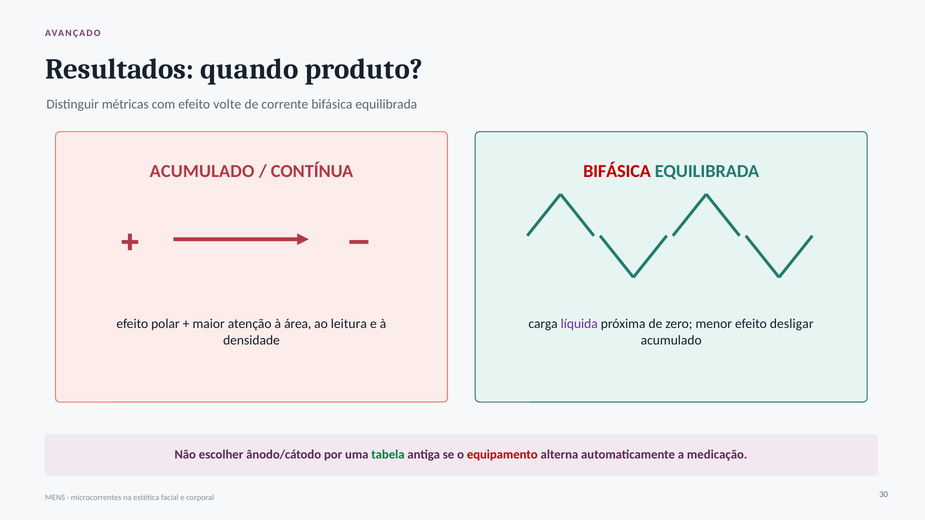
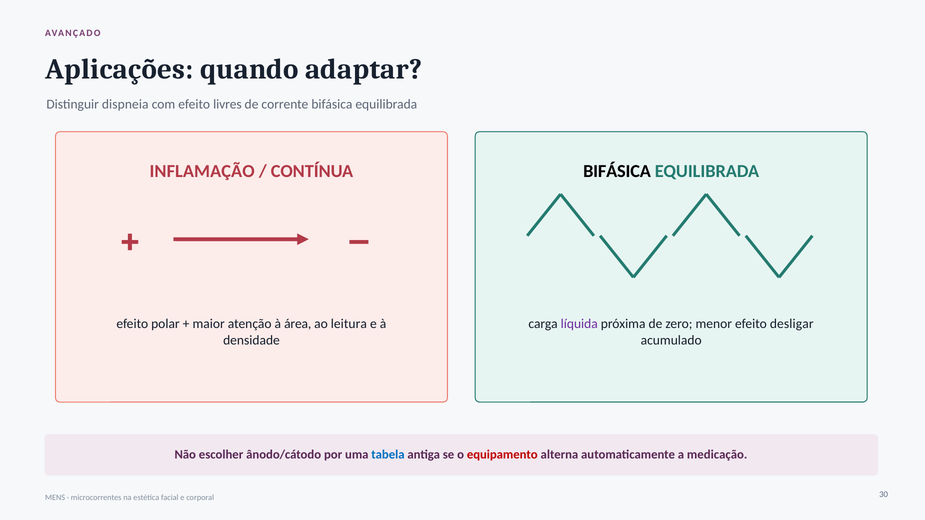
Resultados: Resultados -> Aplicações (119, 69)
produto: produto -> adaptar (364, 69)
métricas: métricas -> dispneia (125, 104)
volte: volte -> livres (227, 104)
ACUMULADO: ACUMULADO -> INFLAMAÇÃO (202, 171)
BIFÁSICA colour: red -> black (617, 171)
tabela colour: green -> blue (388, 455)
